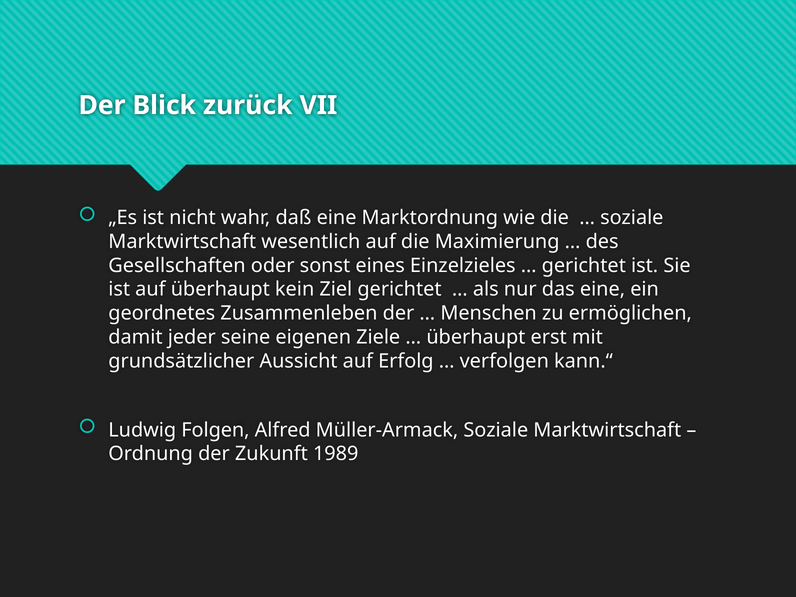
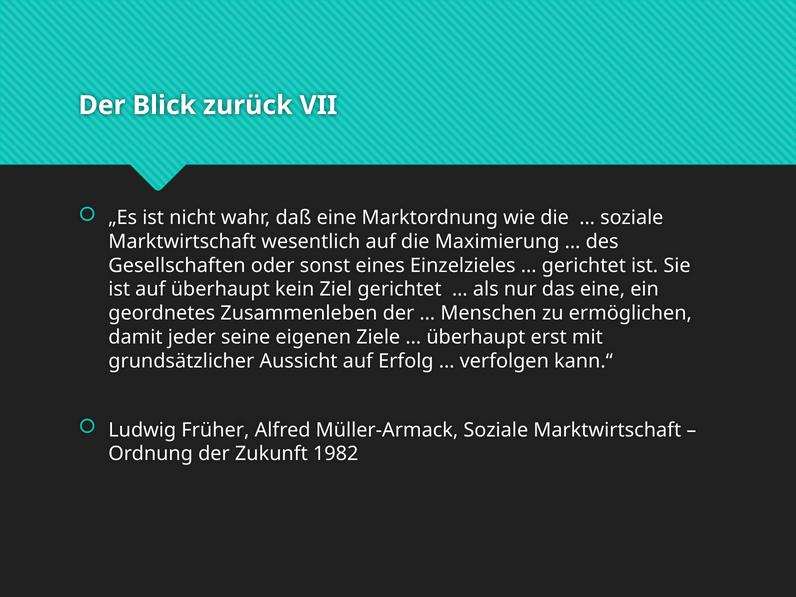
Folgen: Folgen -> Früher (215, 430)
1989: 1989 -> 1982 (336, 454)
